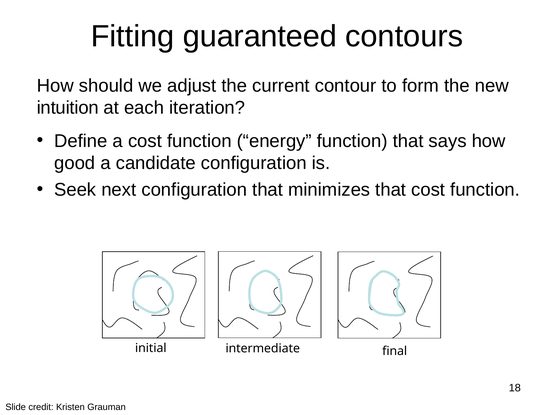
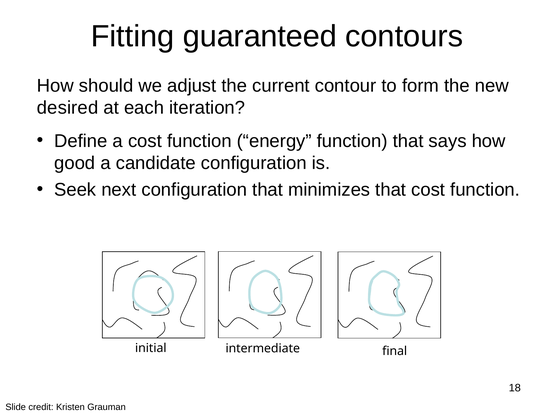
intuition: intuition -> desired (68, 108)
